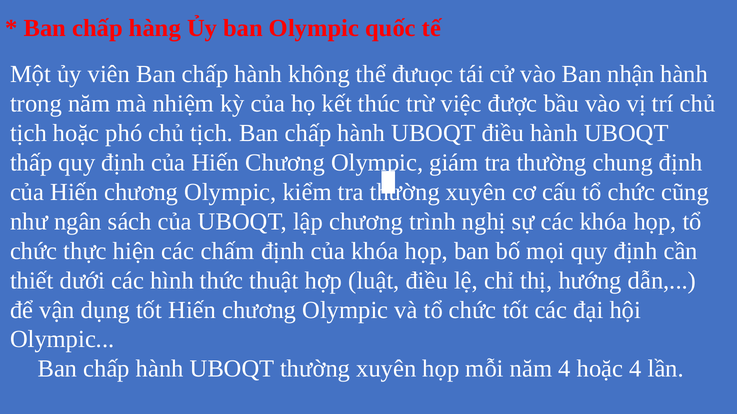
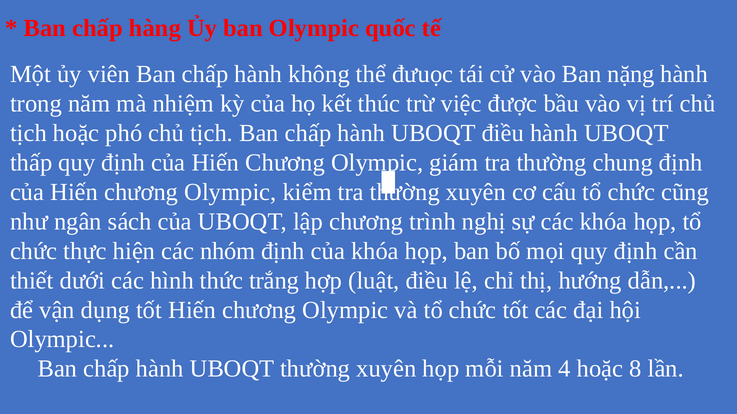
nhận: nhận -> nặng (631, 74)
chấm: chấm -> nhóm (228, 251)
thuật: thuật -> trắng (274, 281)
hoặc 4: 4 -> 8 (635, 369)
